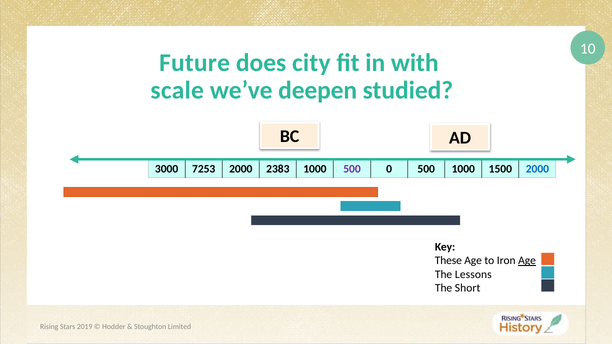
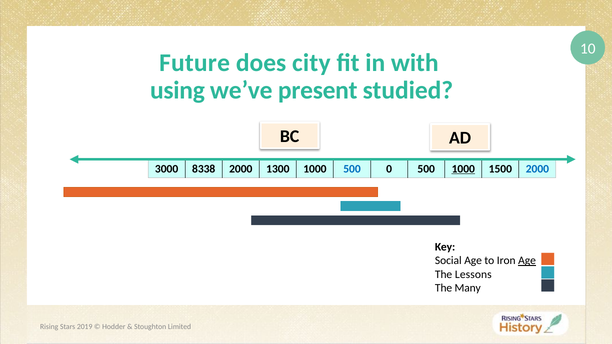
scale: scale -> using (177, 90)
deepen: deepen -> present (318, 90)
7253: 7253 -> 8338 (204, 169)
2383: 2383 -> 1300 (278, 169)
500 colour: purple -> blue (352, 169)
1000 underline: none -> present (463, 169)
These: These -> Social (448, 261)
Short: Short -> Many (468, 288)
